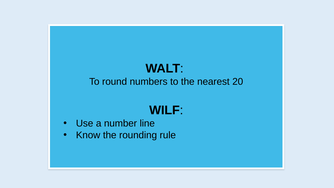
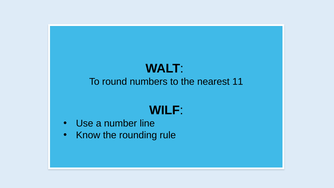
20: 20 -> 11 (238, 82)
